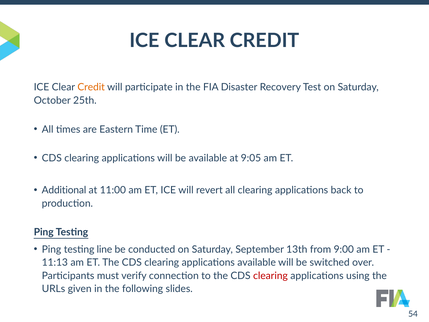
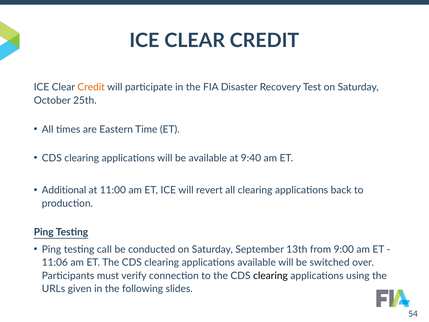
9:05: 9:05 -> 9:40 (251, 158)
line: line -> call (104, 249)
11:13: 11:13 -> 11:06 (55, 262)
clearing colour: red -> black (270, 275)
